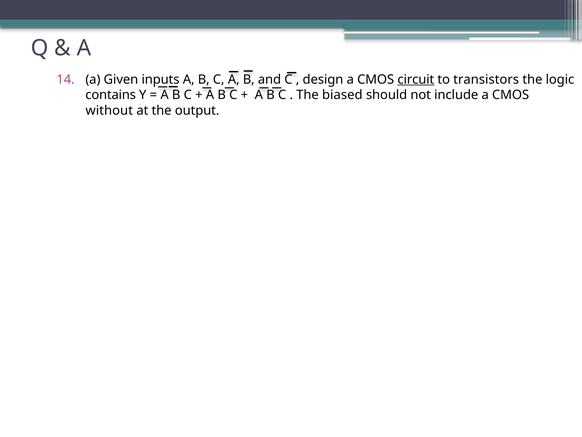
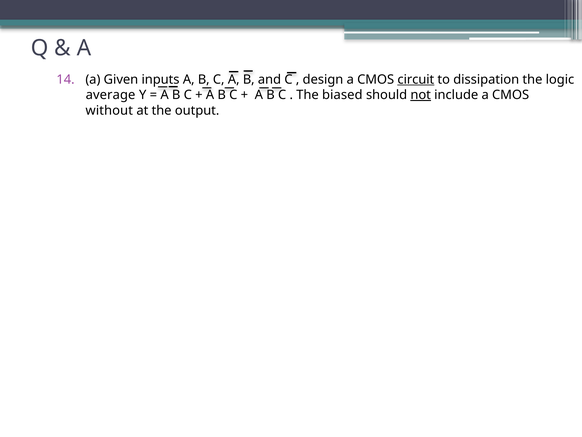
transistors: transistors -> dissipation (486, 79)
contains: contains -> average (111, 95)
not underline: none -> present (421, 95)
